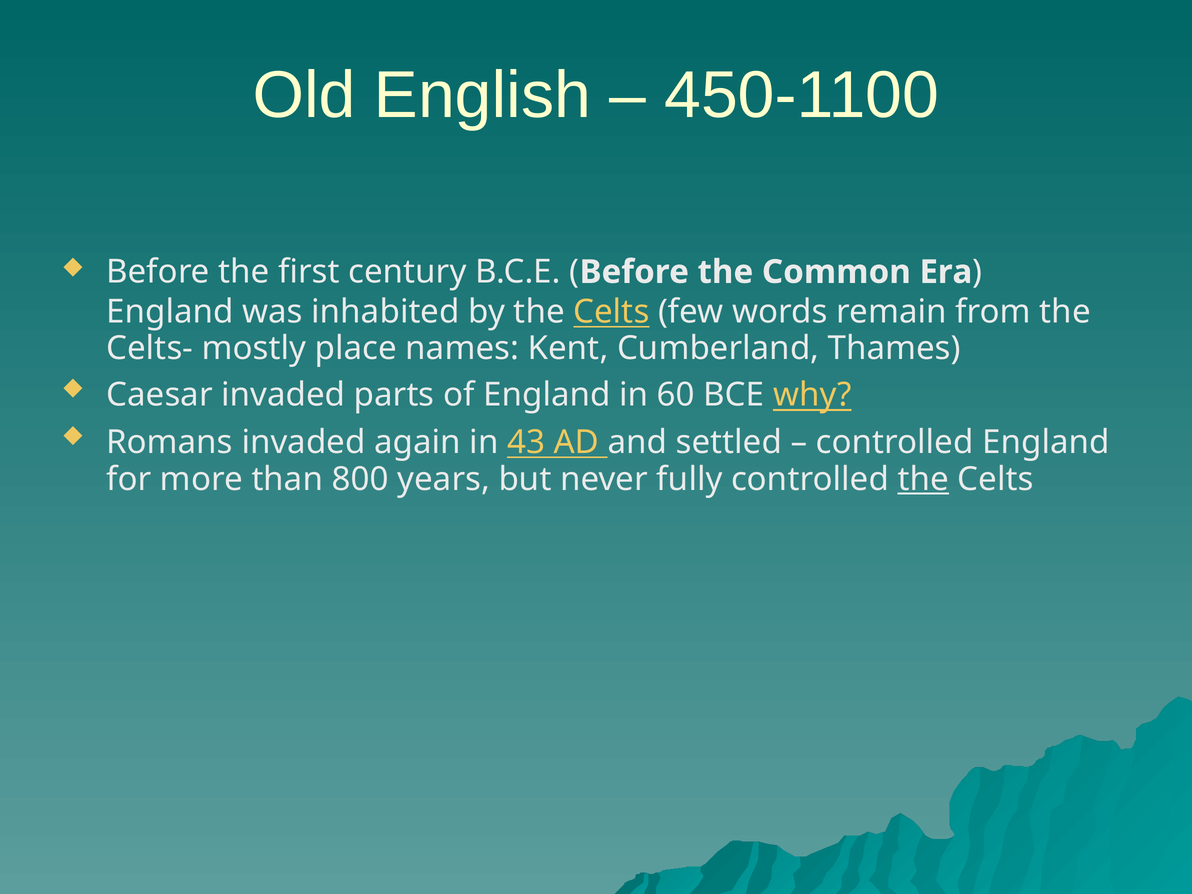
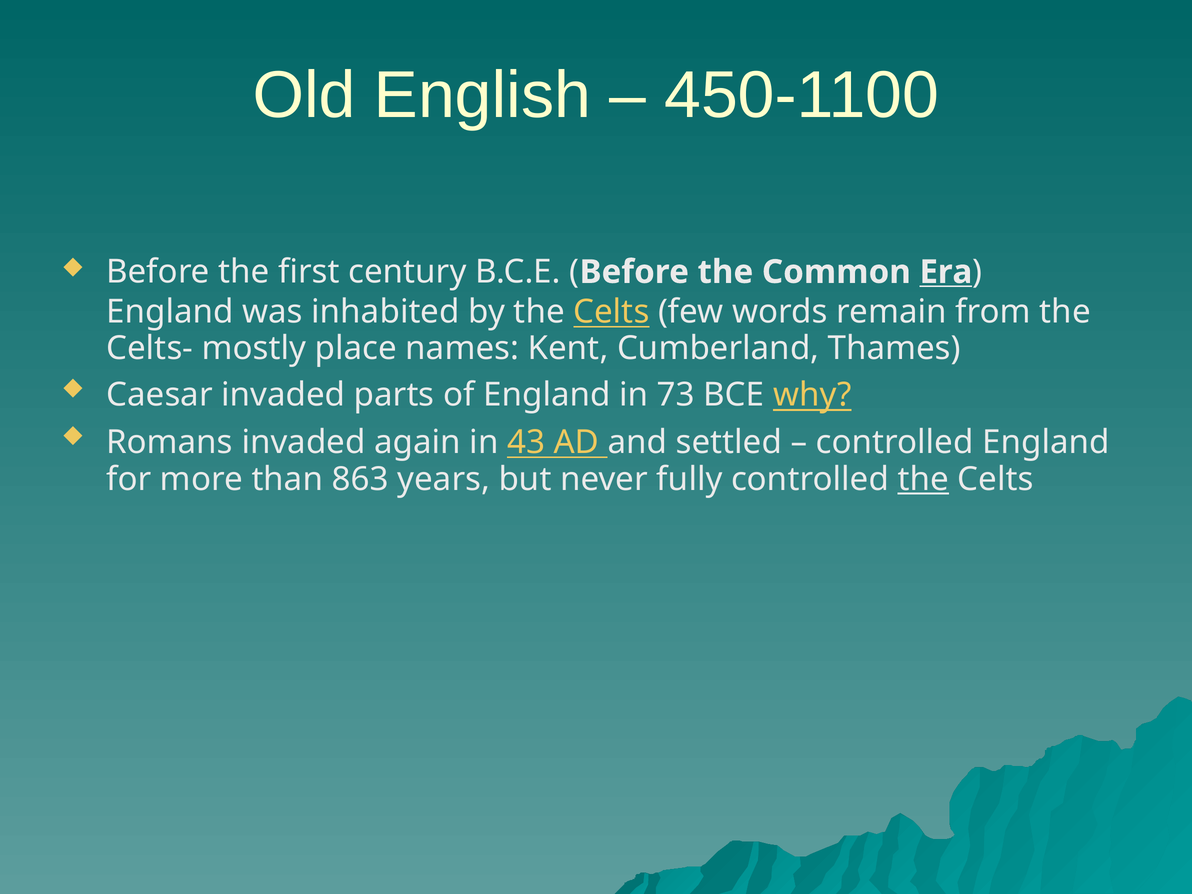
Era underline: none -> present (946, 272)
60: 60 -> 73 (676, 395)
800: 800 -> 863 (360, 479)
